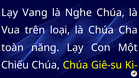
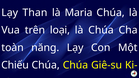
Vang: Vang -> Than (35, 13)
Nghe: Nghe -> Maria (79, 13)
